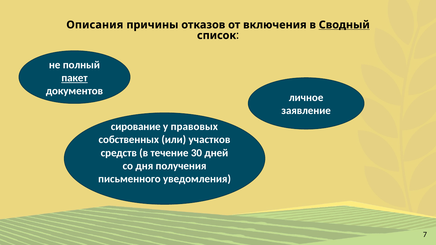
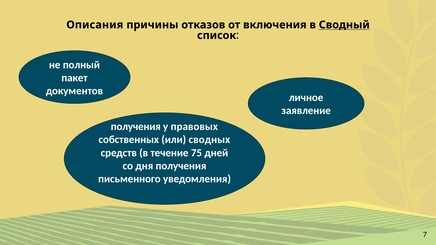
пакет underline: present -> none (75, 78)
сирование: сирование -> получения (136, 127)
участков: участков -> сводных (209, 140)
30: 30 -> 75 (196, 153)
